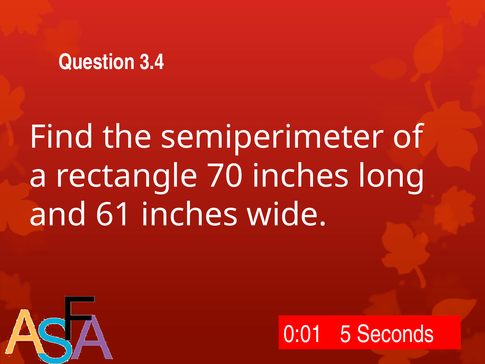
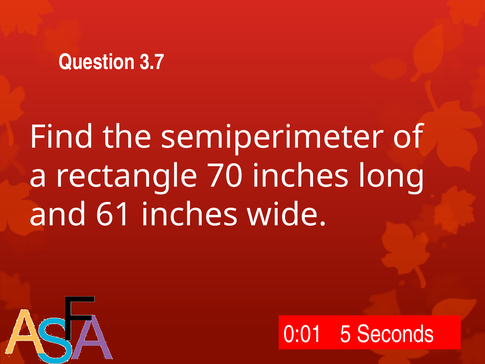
3.4: 3.4 -> 3.7 (152, 62)
